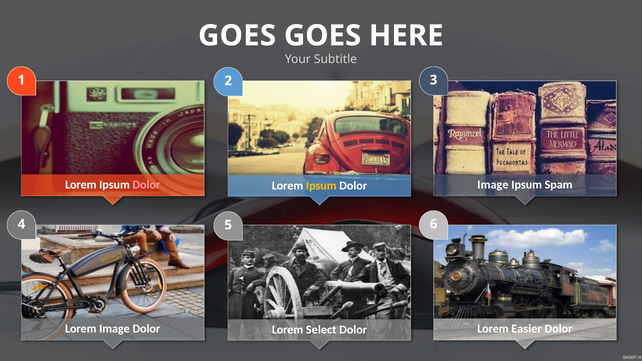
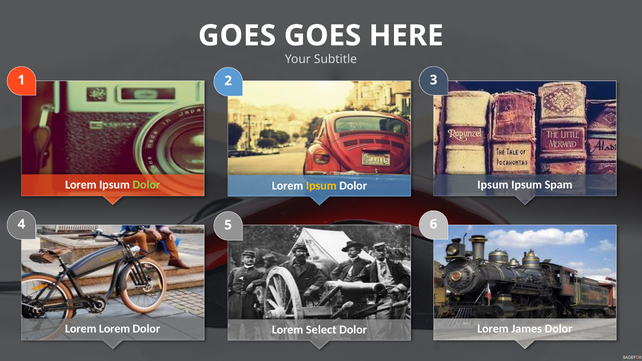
Dolor colour: pink -> light green (146, 185)
Image: Image -> Ipsum (493, 185)
Lorem Image: Image -> Lorem (115, 329)
Easier: Easier -> James (527, 329)
